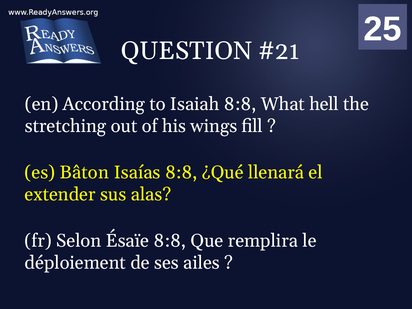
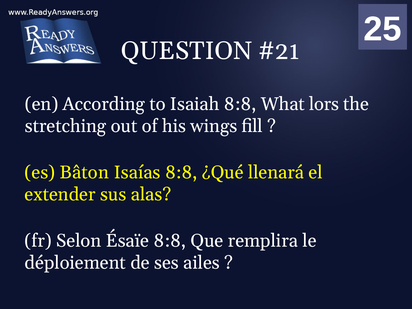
hell: hell -> lors (324, 104)
